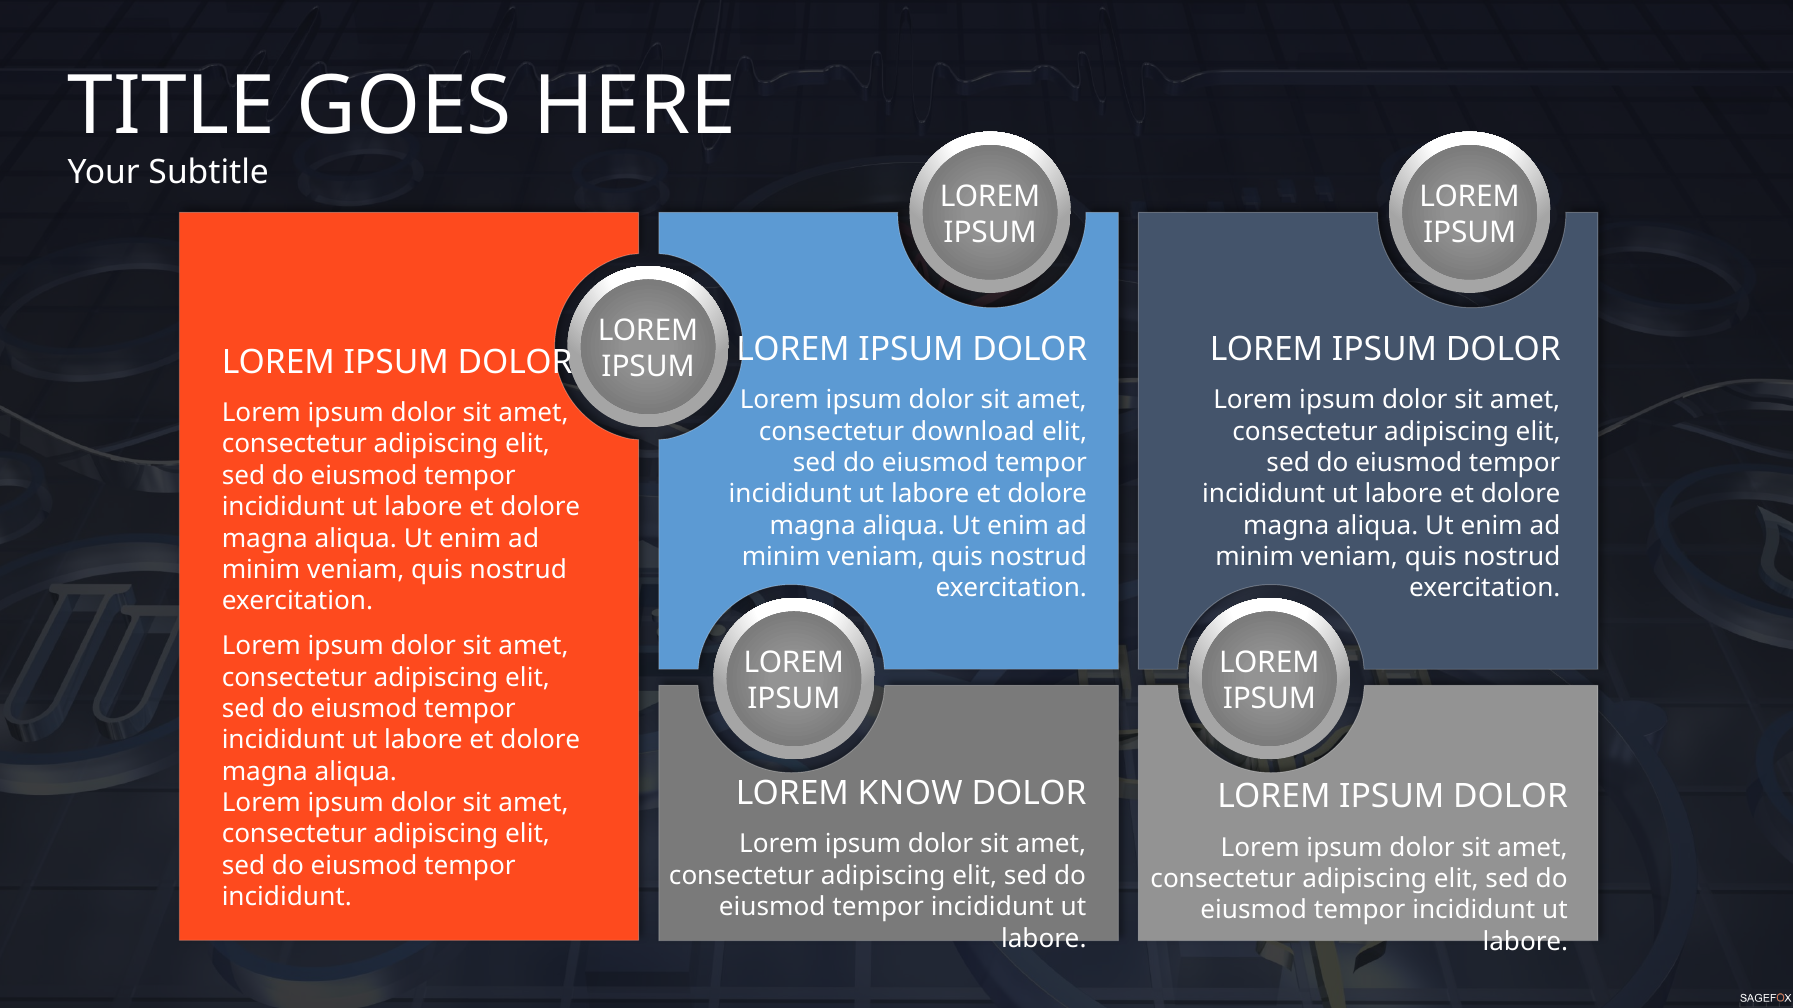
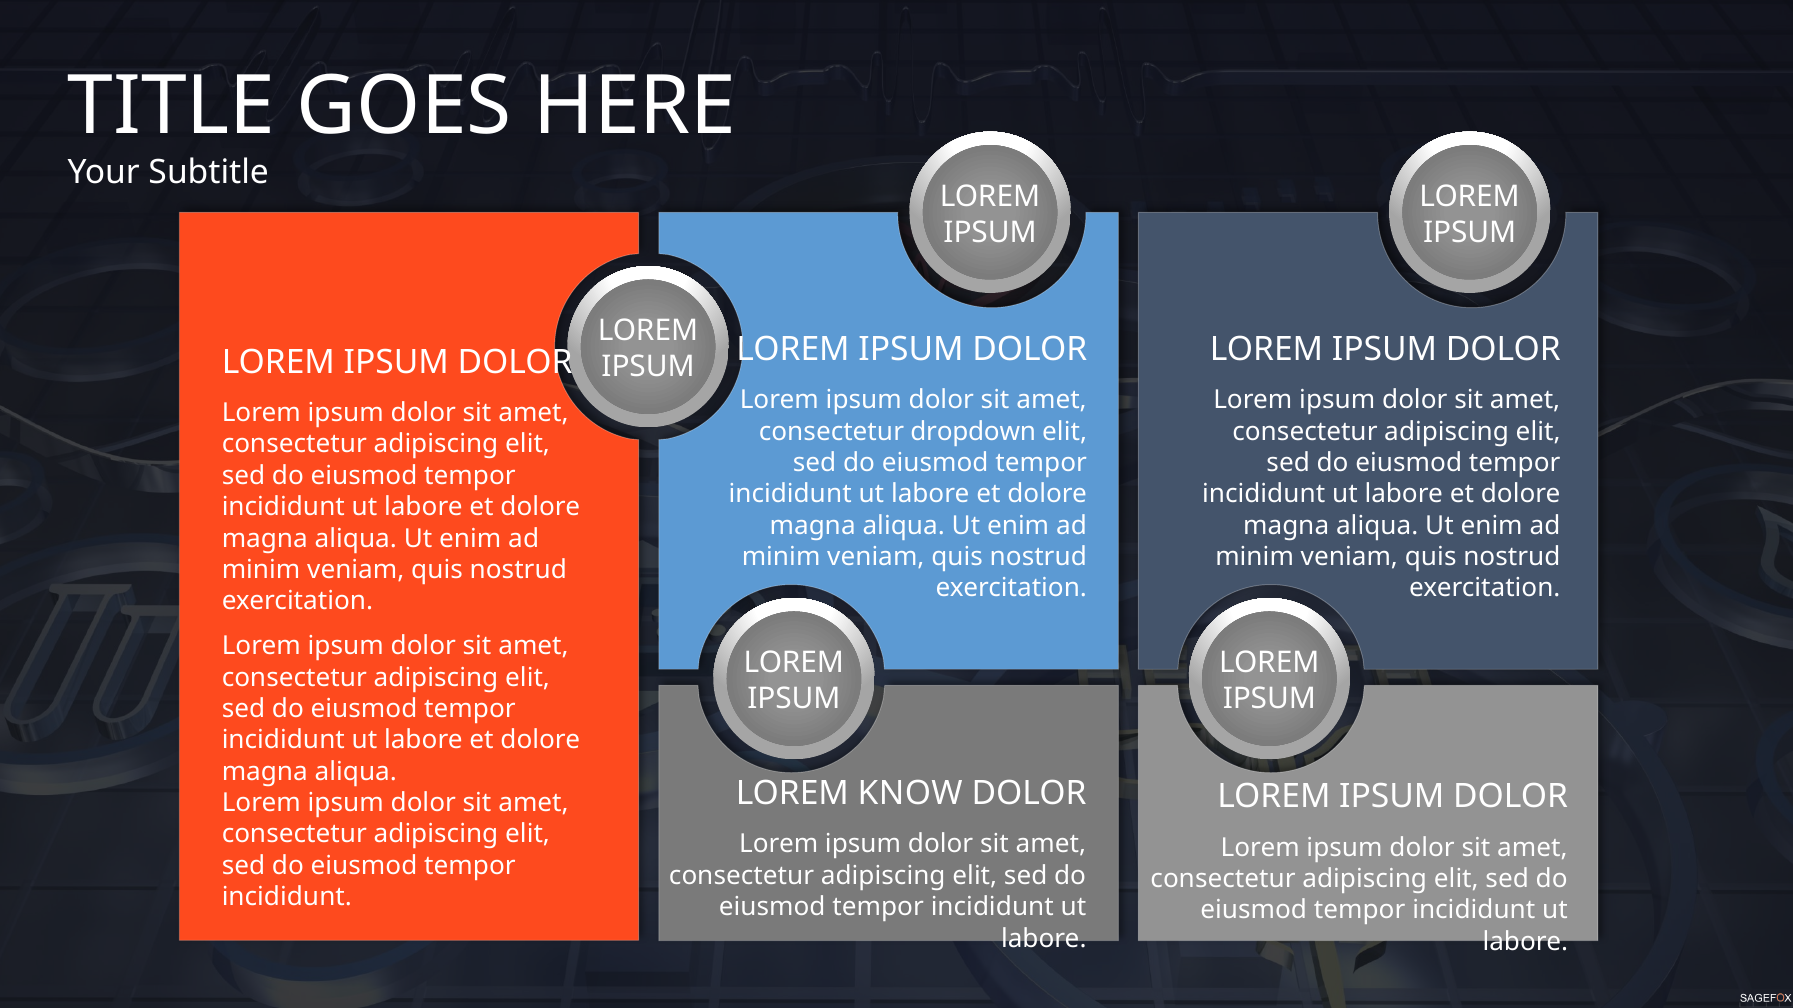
download: download -> dropdown (973, 432)
